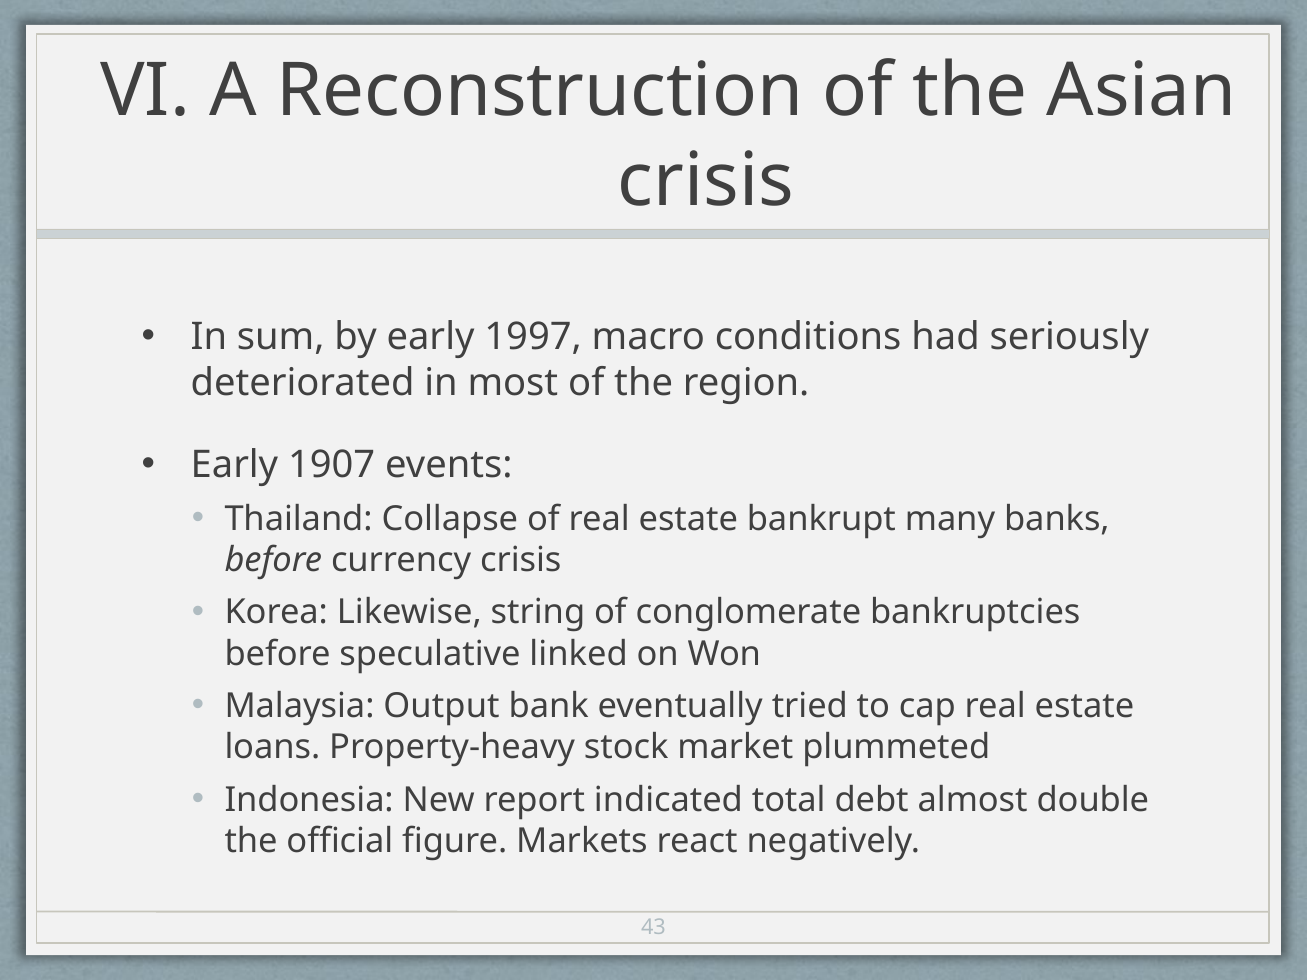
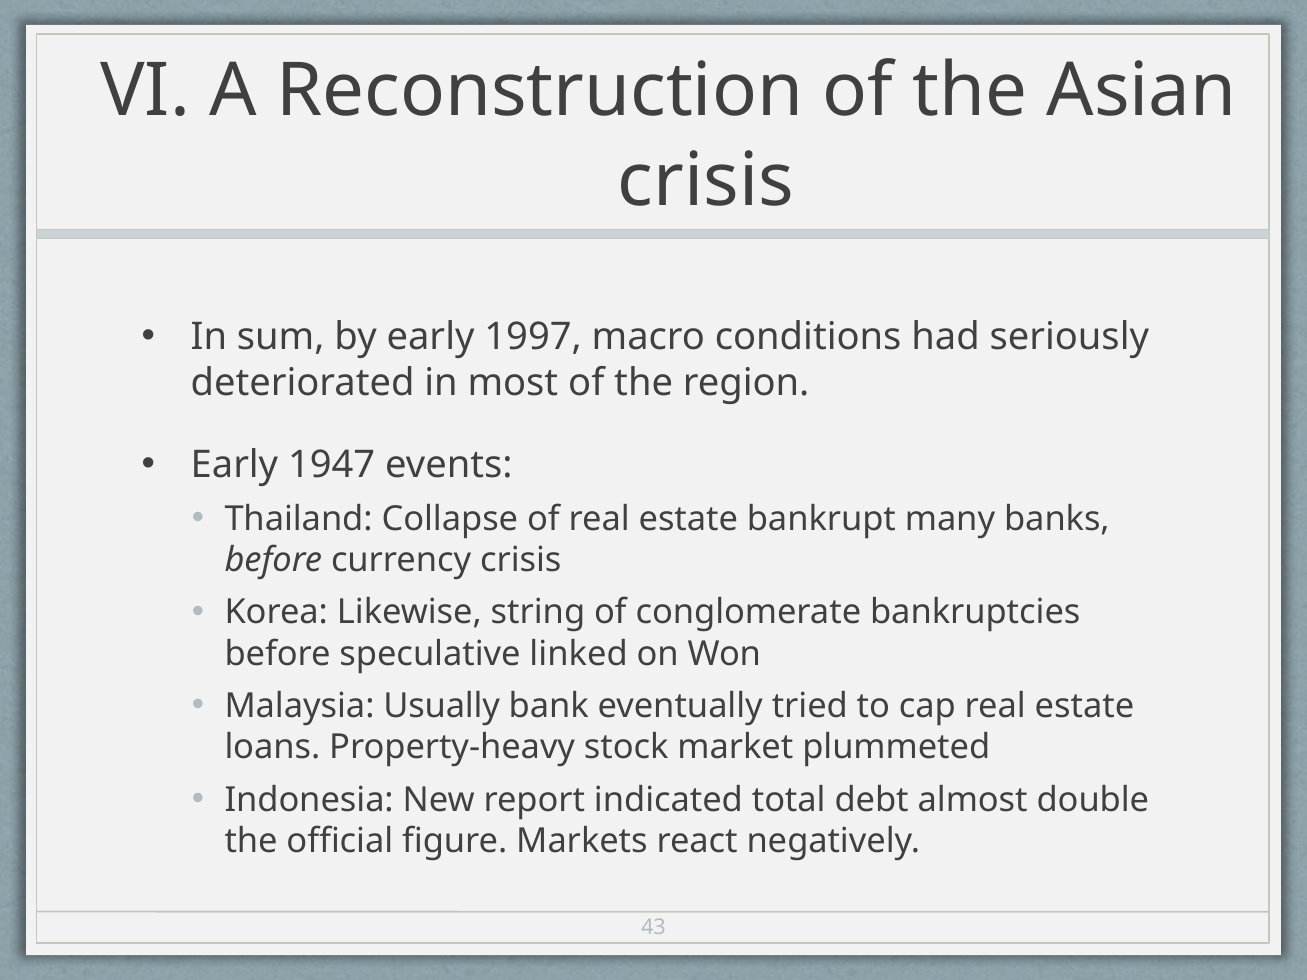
1907: 1907 -> 1947 (332, 465)
Output: Output -> Usually (442, 706)
